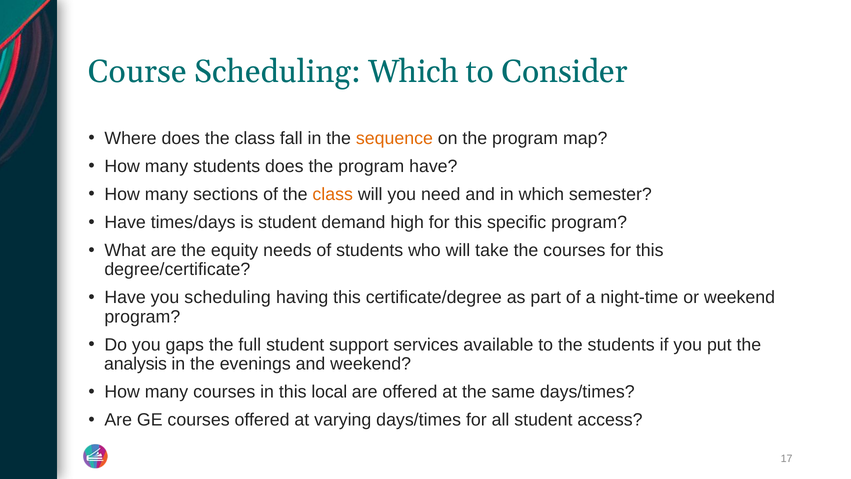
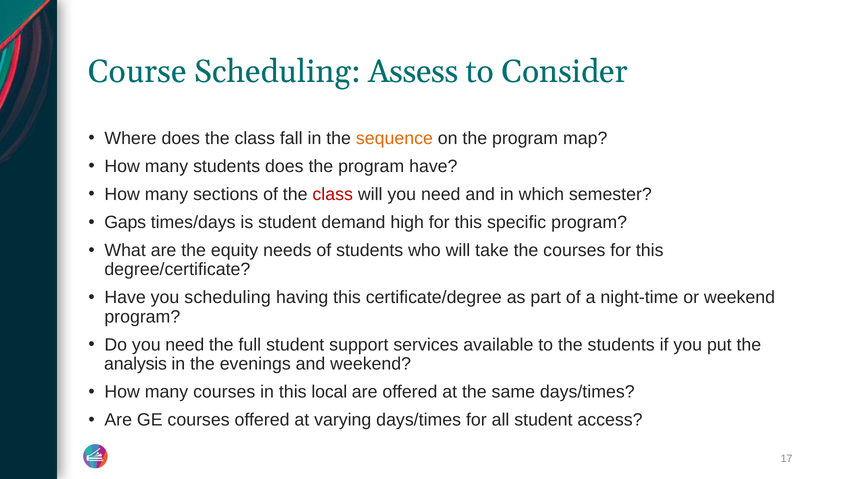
Scheduling Which: Which -> Assess (413, 72)
class colour: orange -> red (333, 194)
Have: Have -> Gaps (125, 222)
Do you gaps: gaps -> need (185, 345)
